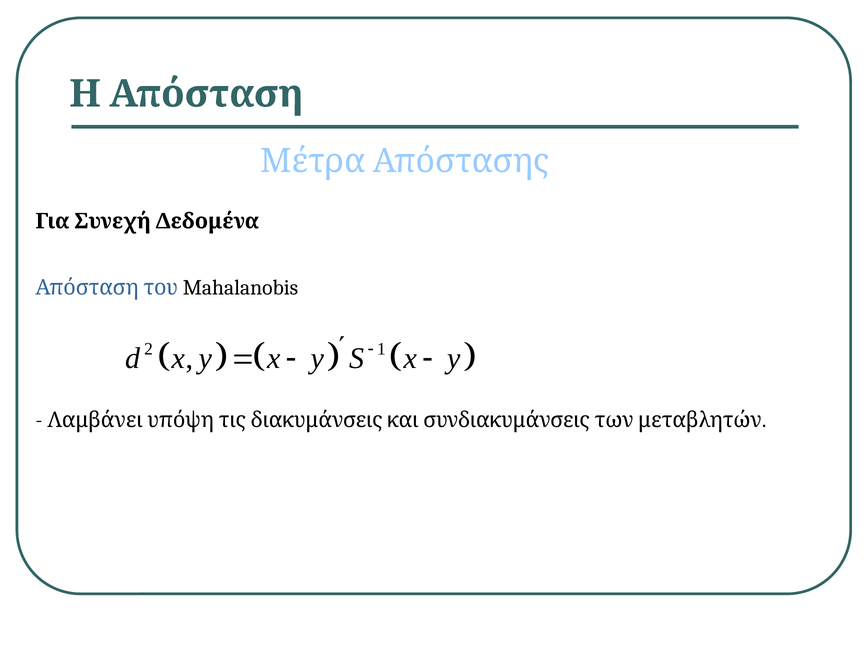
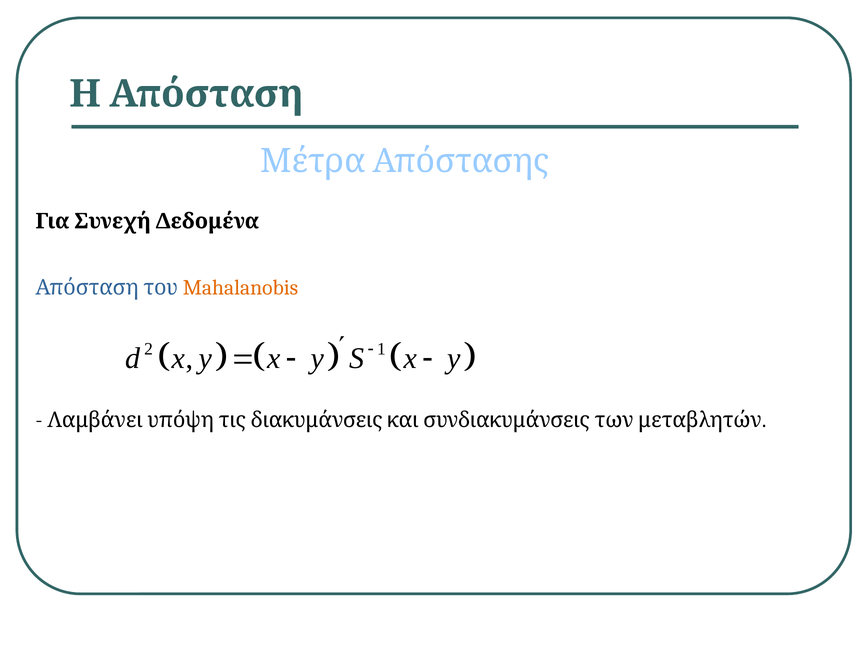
Mahalanobis colour: black -> orange (240, 287)
